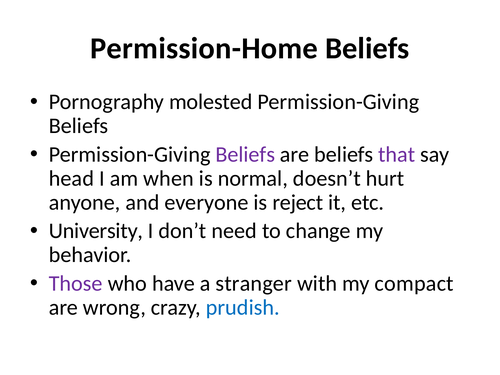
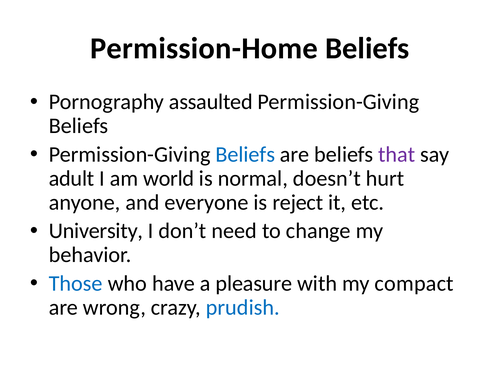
molested: molested -> assaulted (211, 102)
Beliefs colour: purple -> blue (245, 154)
head: head -> adult (72, 178)
when: when -> world (169, 178)
Those colour: purple -> blue (76, 283)
stranger: stranger -> pleasure (254, 283)
